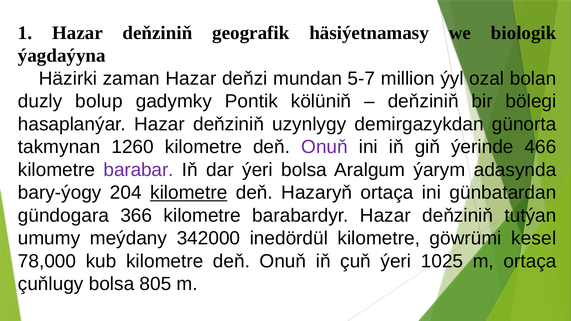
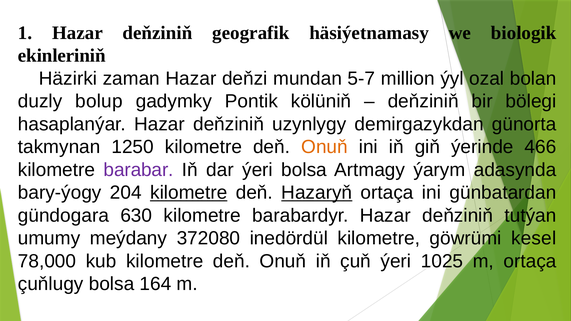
ýagdaýyna: ýagdaýyna -> ekinleriniň (62, 56)
1260: 1260 -> 1250 (133, 147)
Onuň colour: purple -> orange (324, 147)
Aralgum: Aralgum -> Artmagy (370, 170)
Hazaryň underline: none -> present (317, 193)
366: 366 -> 630 (136, 216)
342000: 342000 -> 372080 (208, 238)
805: 805 -> 164 (155, 284)
